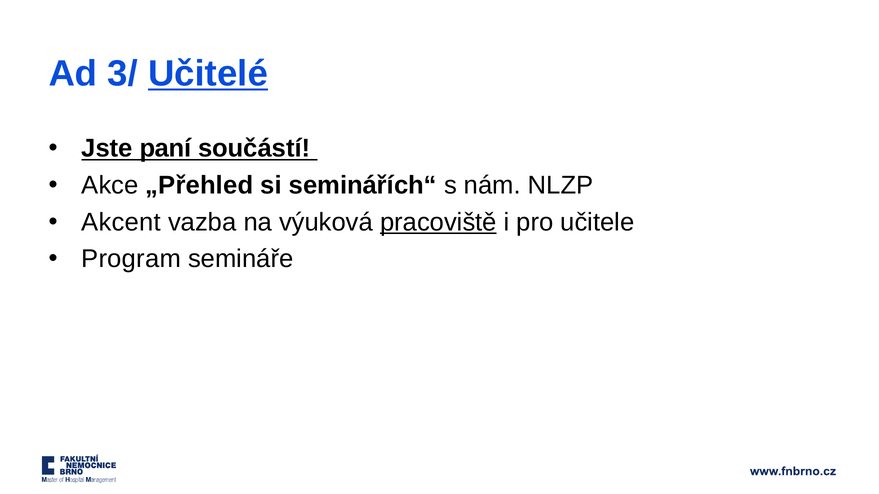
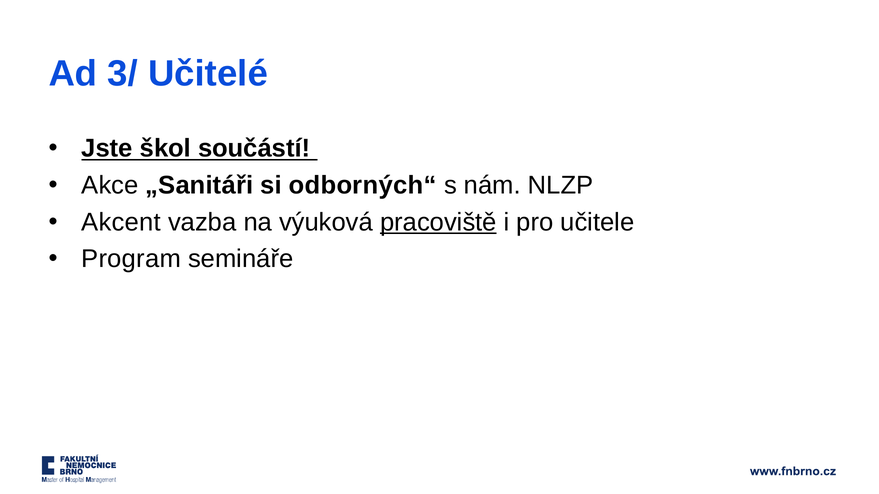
Učitelé underline: present -> none (208, 74)
paní: paní -> škol (165, 149)
„Přehled: „Přehled -> „Sanitáři (199, 185)
seminářích“: seminářích“ -> odborných“ (363, 185)
